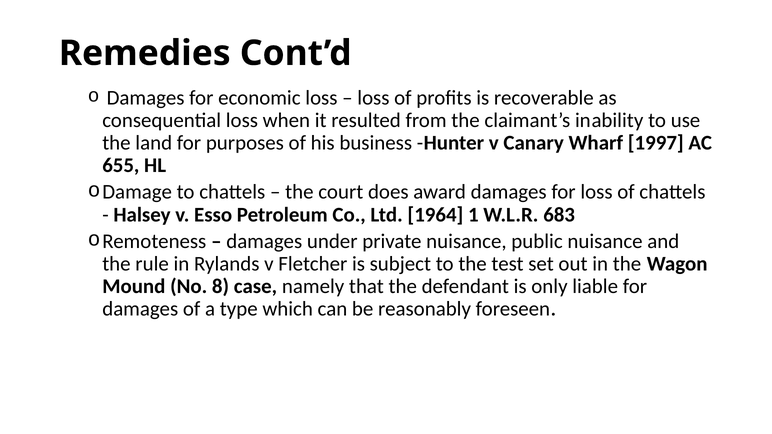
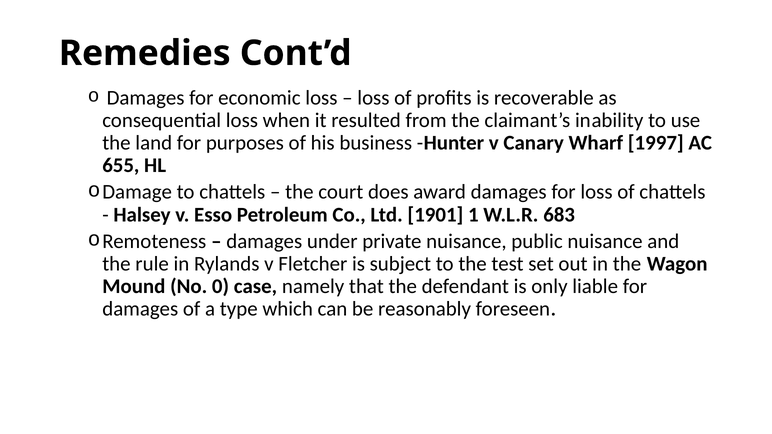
1964: 1964 -> 1901 (435, 215)
8: 8 -> 0 (221, 286)
